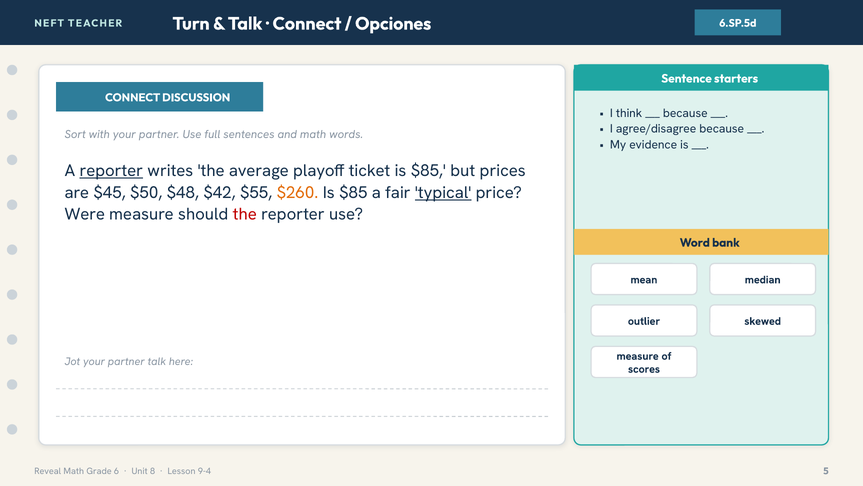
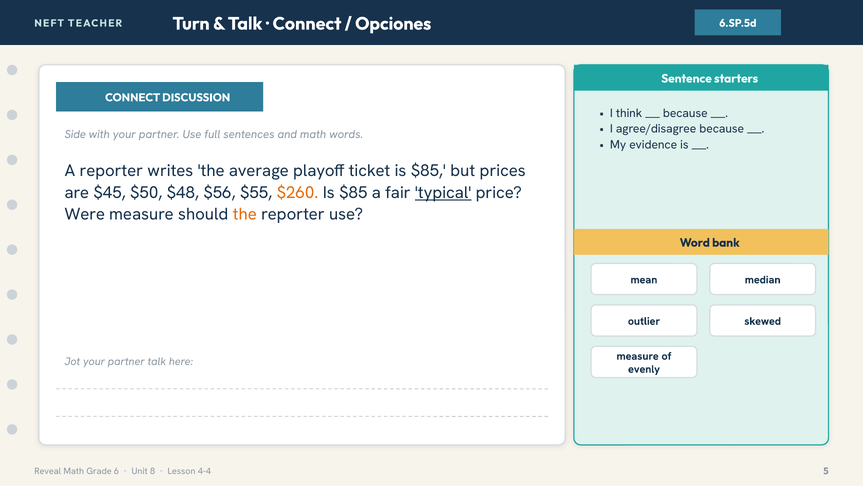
Sort: Sort -> Side (75, 135)
reporter underline: present -> none (111, 171)
$42: $42 -> $56 (219, 192)
the colour: red -> orange (245, 214)
scores: scores -> evenly (644, 369)
9-4: 9-4 -> 4-4 (204, 471)
